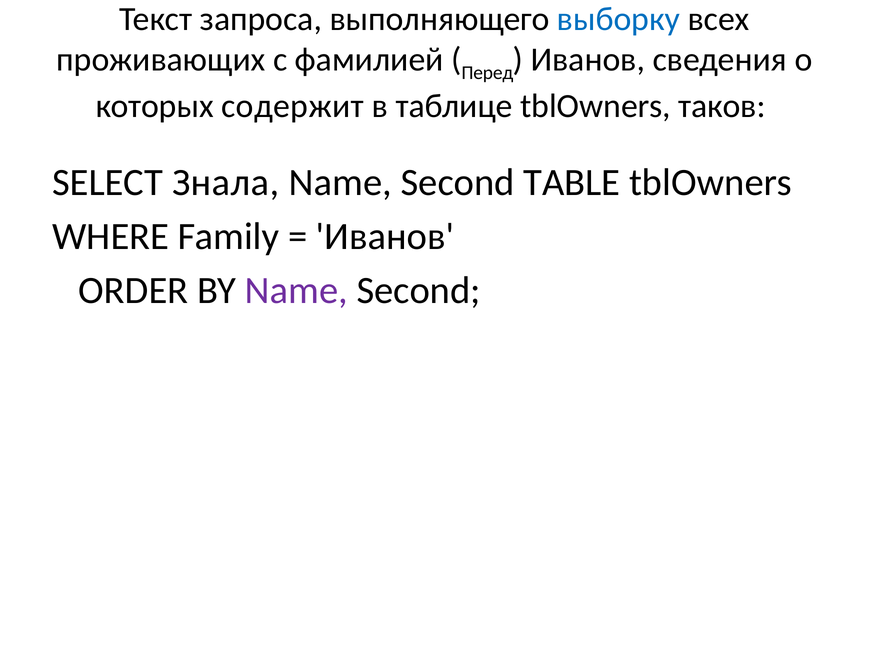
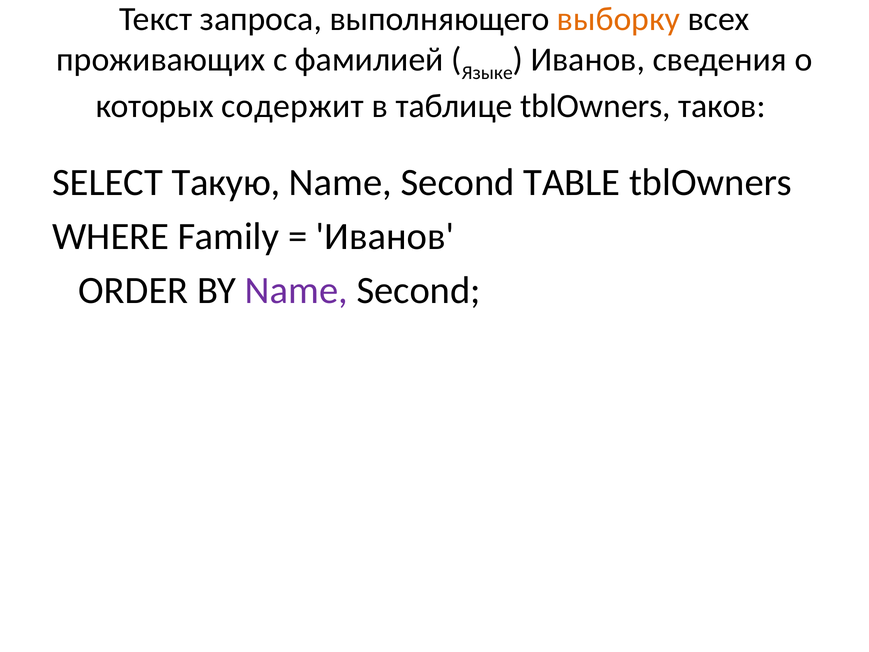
выборку colour: blue -> orange (619, 19)
Перед: Перед -> Языке (487, 73)
Знала: Знала -> Такую (226, 182)
